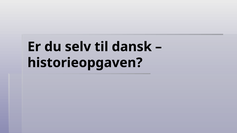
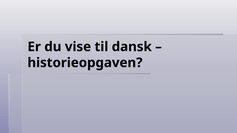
selv: selv -> vise (78, 47)
